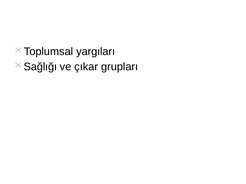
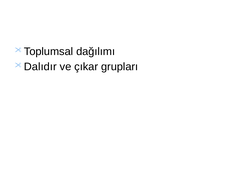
yargıları: yargıları -> dağılımı (96, 52)
Sağlığı: Sağlığı -> Dalıdır (40, 67)
